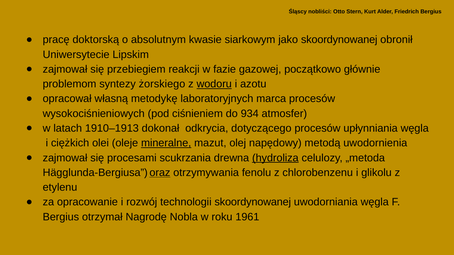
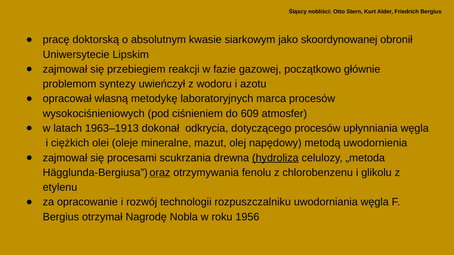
żorskiego: żorskiego -> uwieńczył (162, 84)
wodoru underline: present -> none (214, 84)
934: 934 -> 609 (250, 114)
1910–1913: 1910–1913 -> 1963–1913 (112, 128)
mineralne underline: present -> none (166, 143)
technologii skoordynowanej: skoordynowanej -> rozpuszczalniku (253, 202)
1961: 1961 -> 1956 (247, 217)
